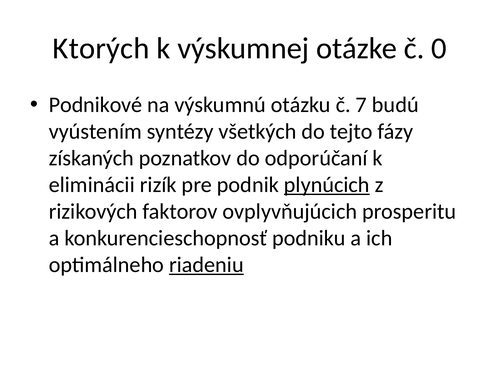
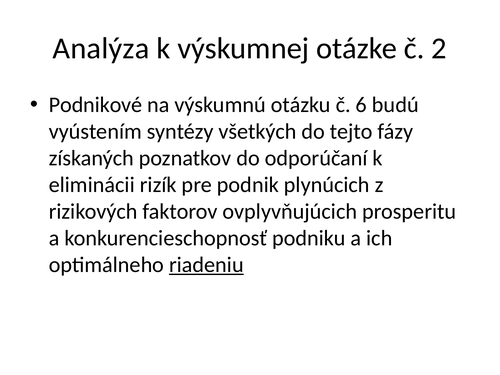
Ktorých: Ktorých -> Analýza (101, 48)
0: 0 -> 2 (439, 48)
7: 7 -> 6 (361, 105)
plynúcich underline: present -> none (327, 185)
